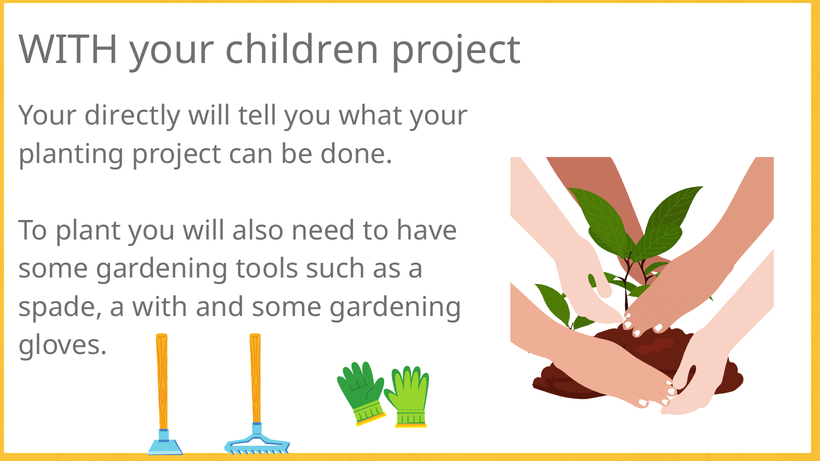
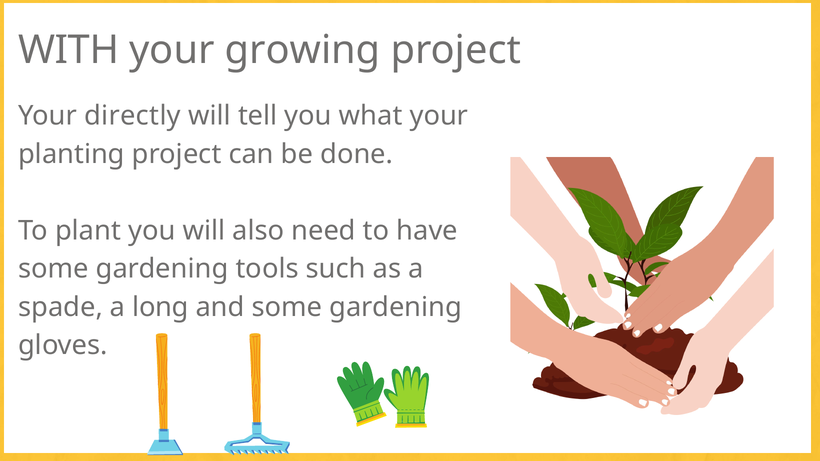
children: children -> growing (303, 50)
a with: with -> long (161, 307)
